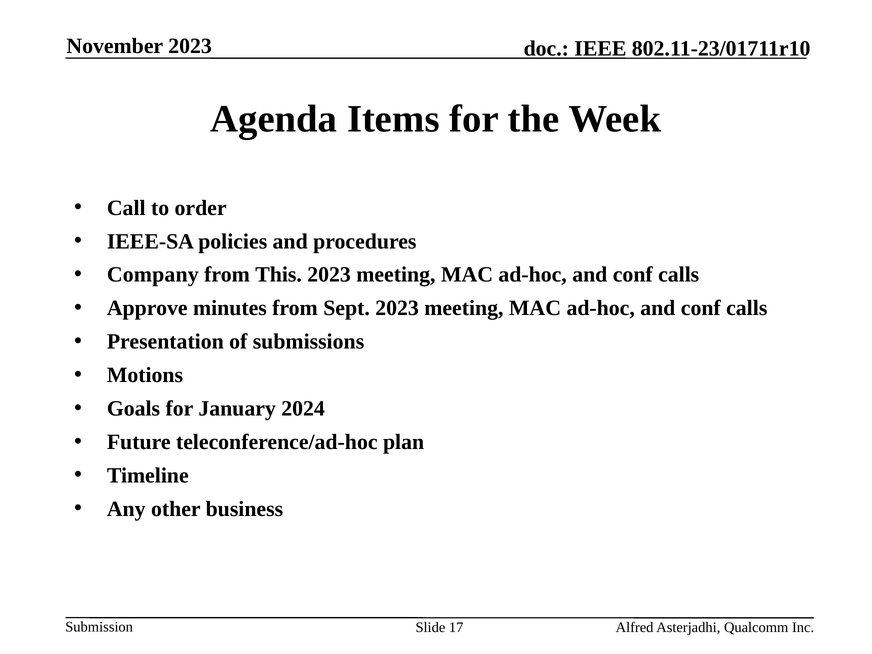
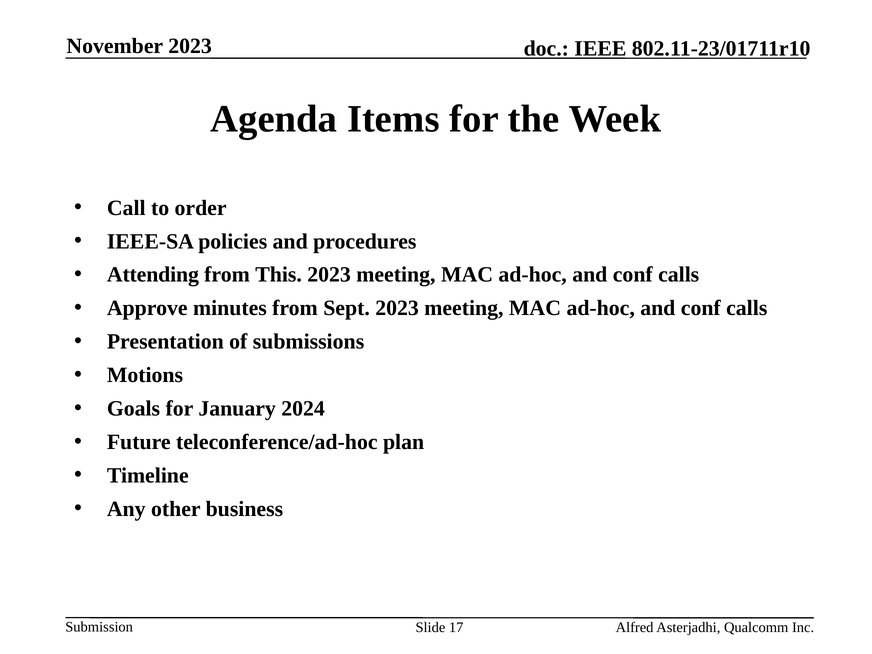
Company: Company -> Attending (153, 275)
